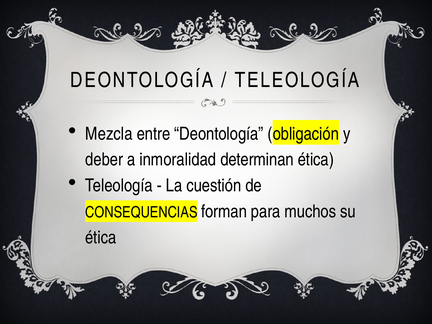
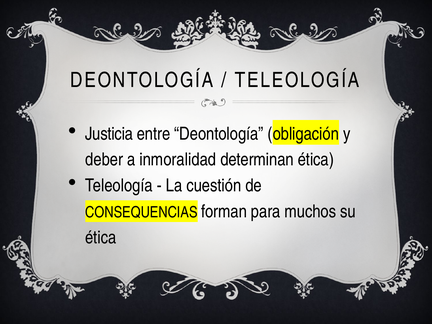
Mezcla: Mezcla -> Justicia (109, 134)
